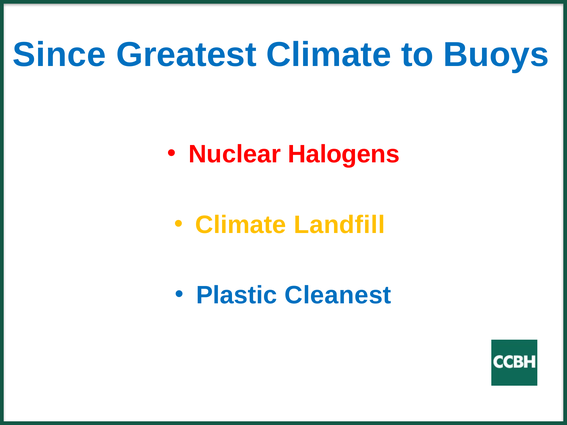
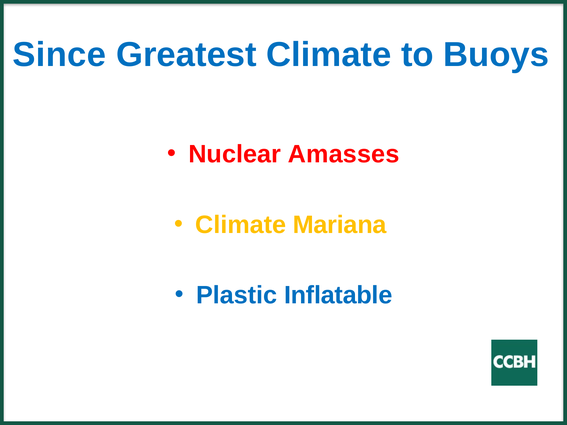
Halogens: Halogens -> Amasses (344, 154)
Landfill: Landfill -> Mariana (340, 225)
Cleanest: Cleanest -> Inflatable (338, 295)
